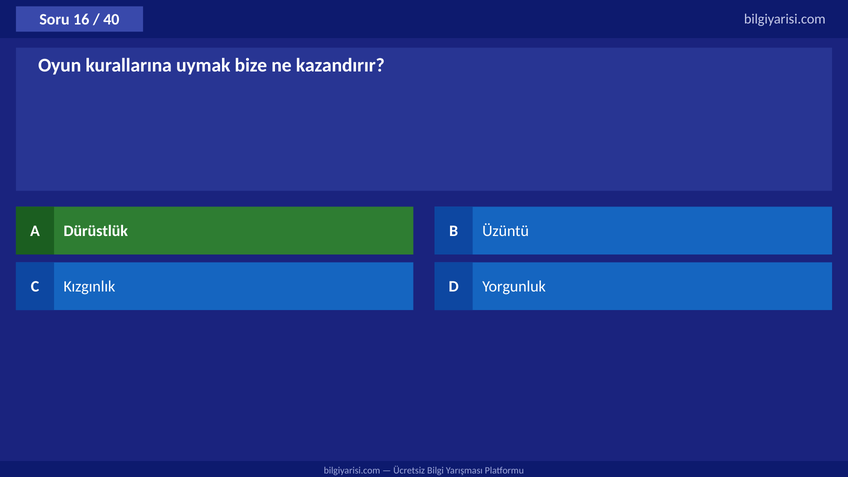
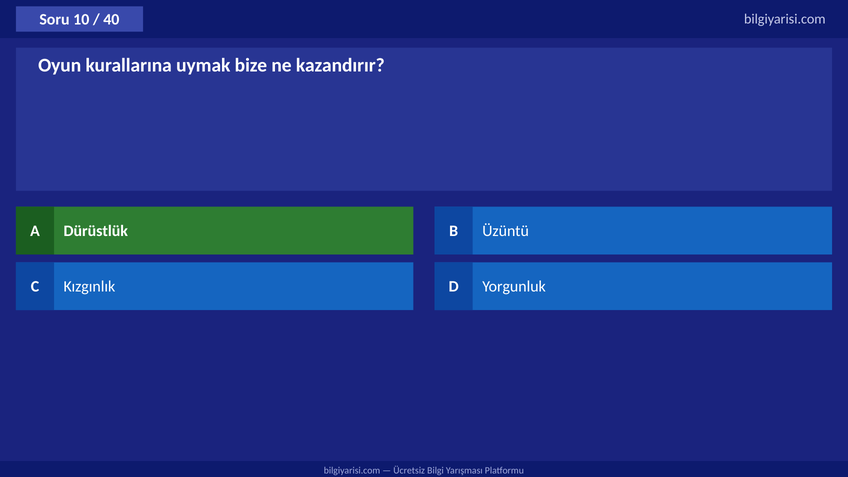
16: 16 -> 10 (81, 19)
